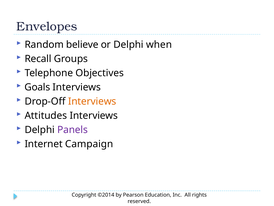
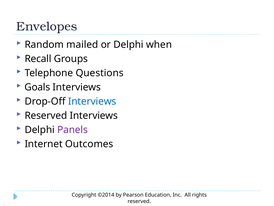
believe: believe -> mailed (82, 45)
Objectives: Objectives -> Questions (100, 73)
Interviews colour: orange -> blue (92, 101)
Attitudes: Attitudes -> Reserved (46, 115)
Campaign: Campaign -> Outcomes (89, 144)
